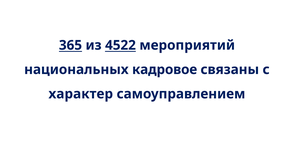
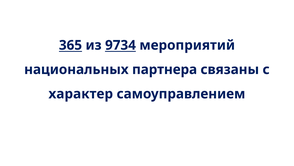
4522: 4522 -> 9734 (120, 45)
кадровое: кадровое -> партнера (165, 69)
